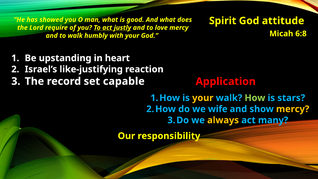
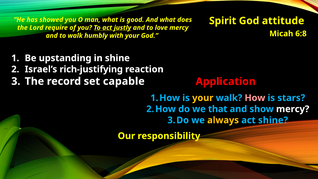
in heart: heart -> shine (117, 58)
like-justifying: like-justifying -> rich-justifying (91, 69)
How colour: light green -> pink (255, 98)
wife: wife -> that (218, 109)
mercy colour: yellow -> white (293, 109)
act many: many -> shine (273, 120)
